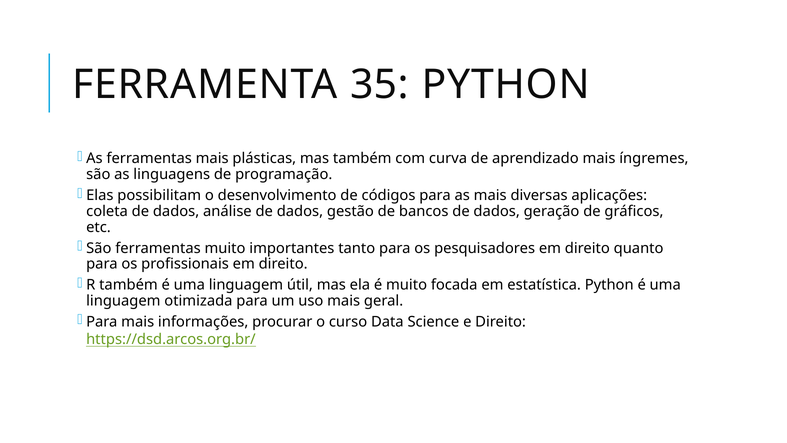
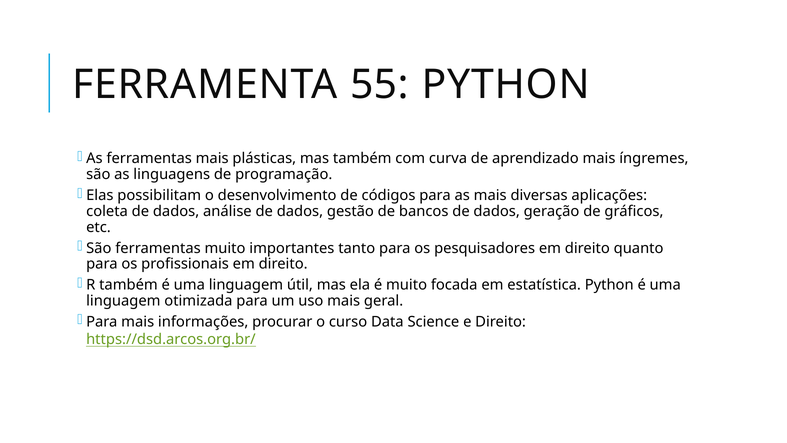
35: 35 -> 55 (379, 84)
